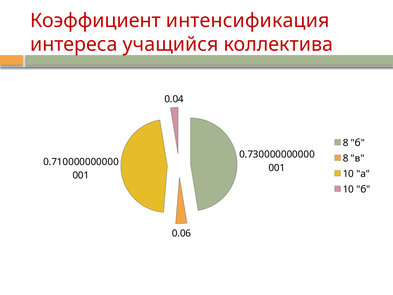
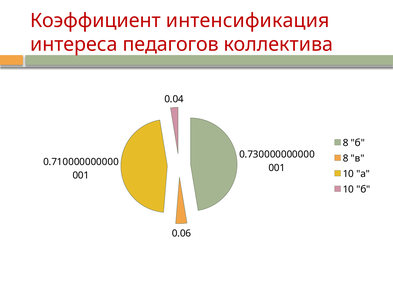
учащийся: учащийся -> педагогов (171, 44)
